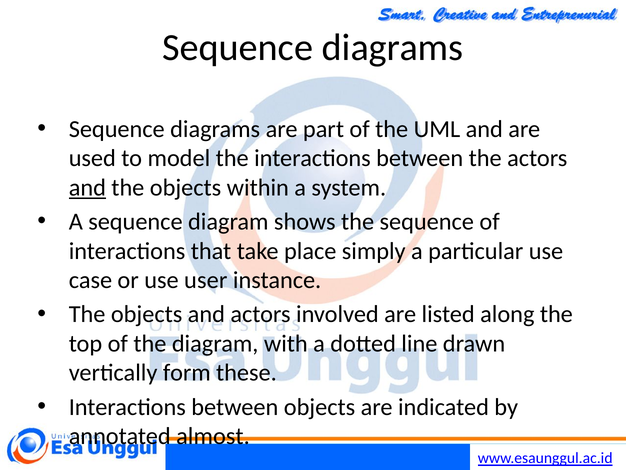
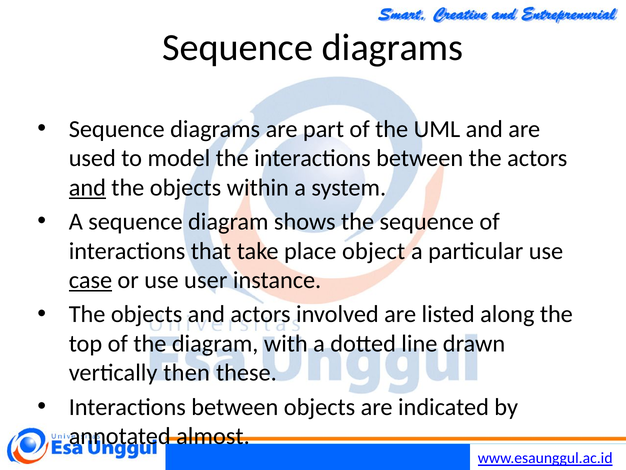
simply: simply -> object (374, 251)
case underline: none -> present (90, 280)
form: form -> then (187, 373)
